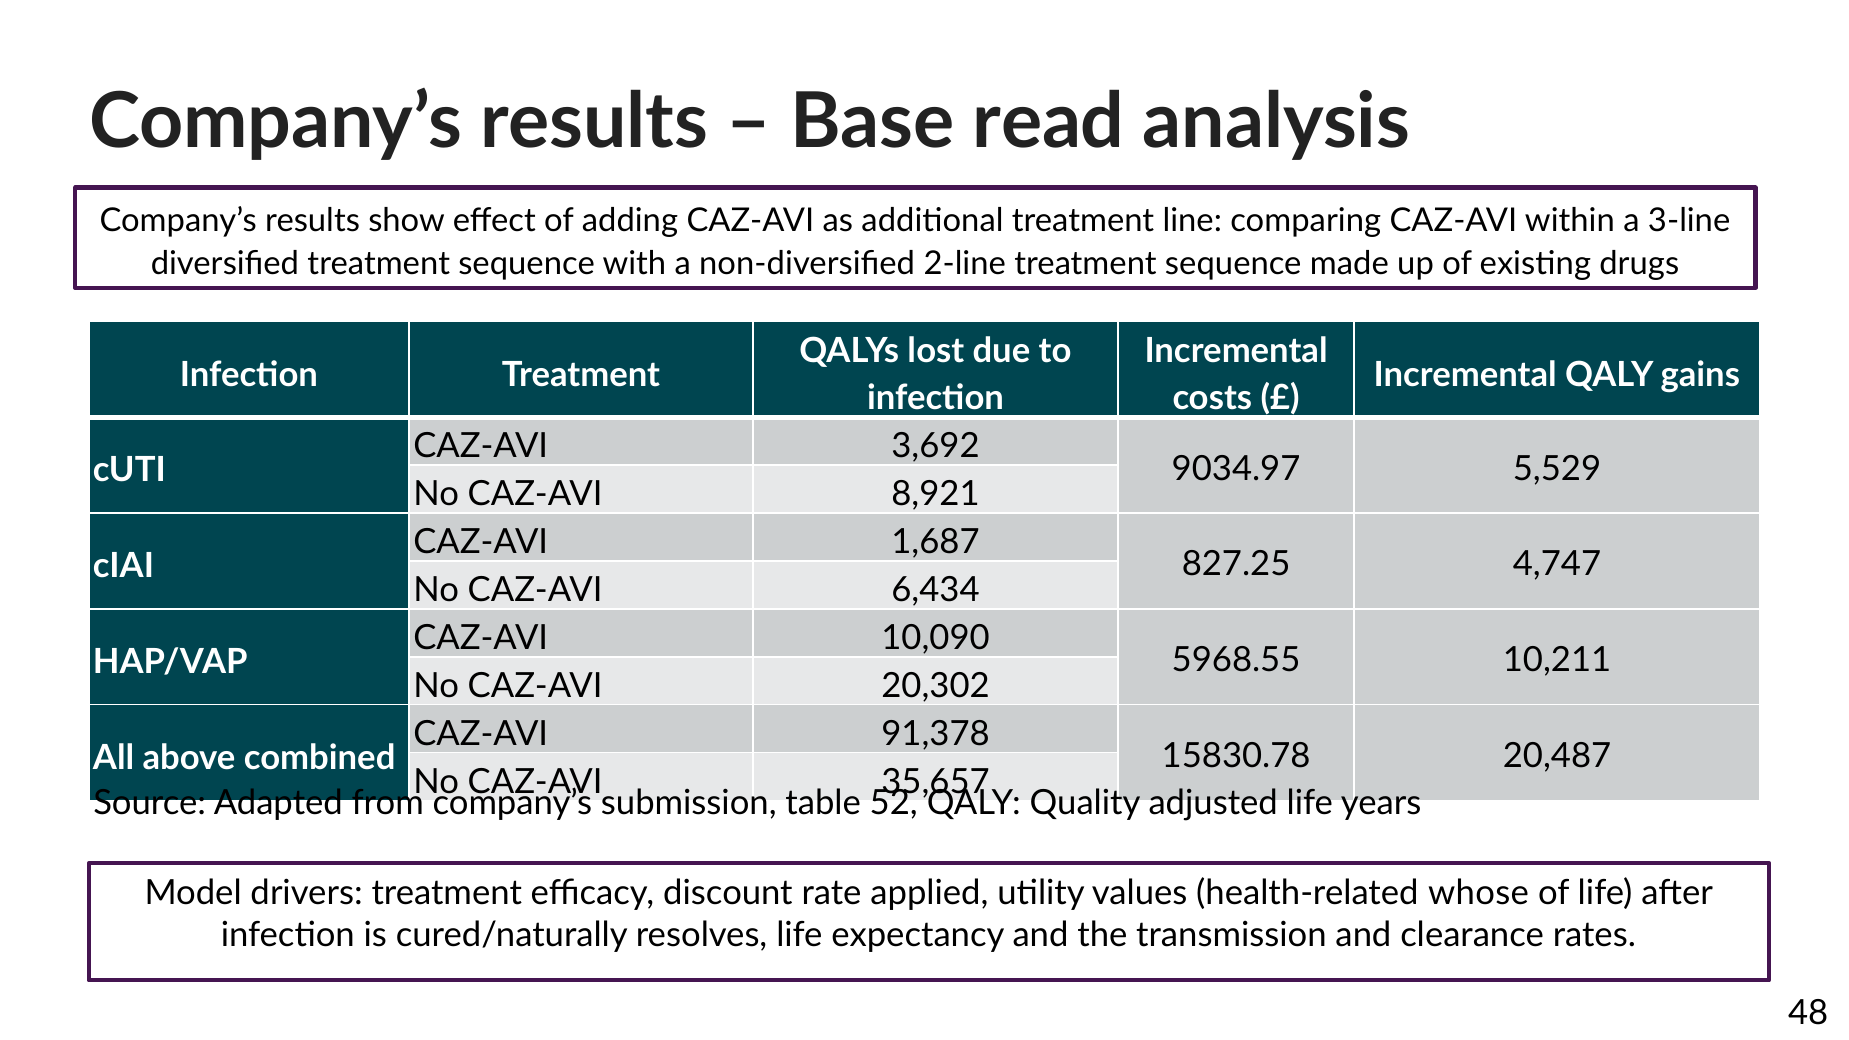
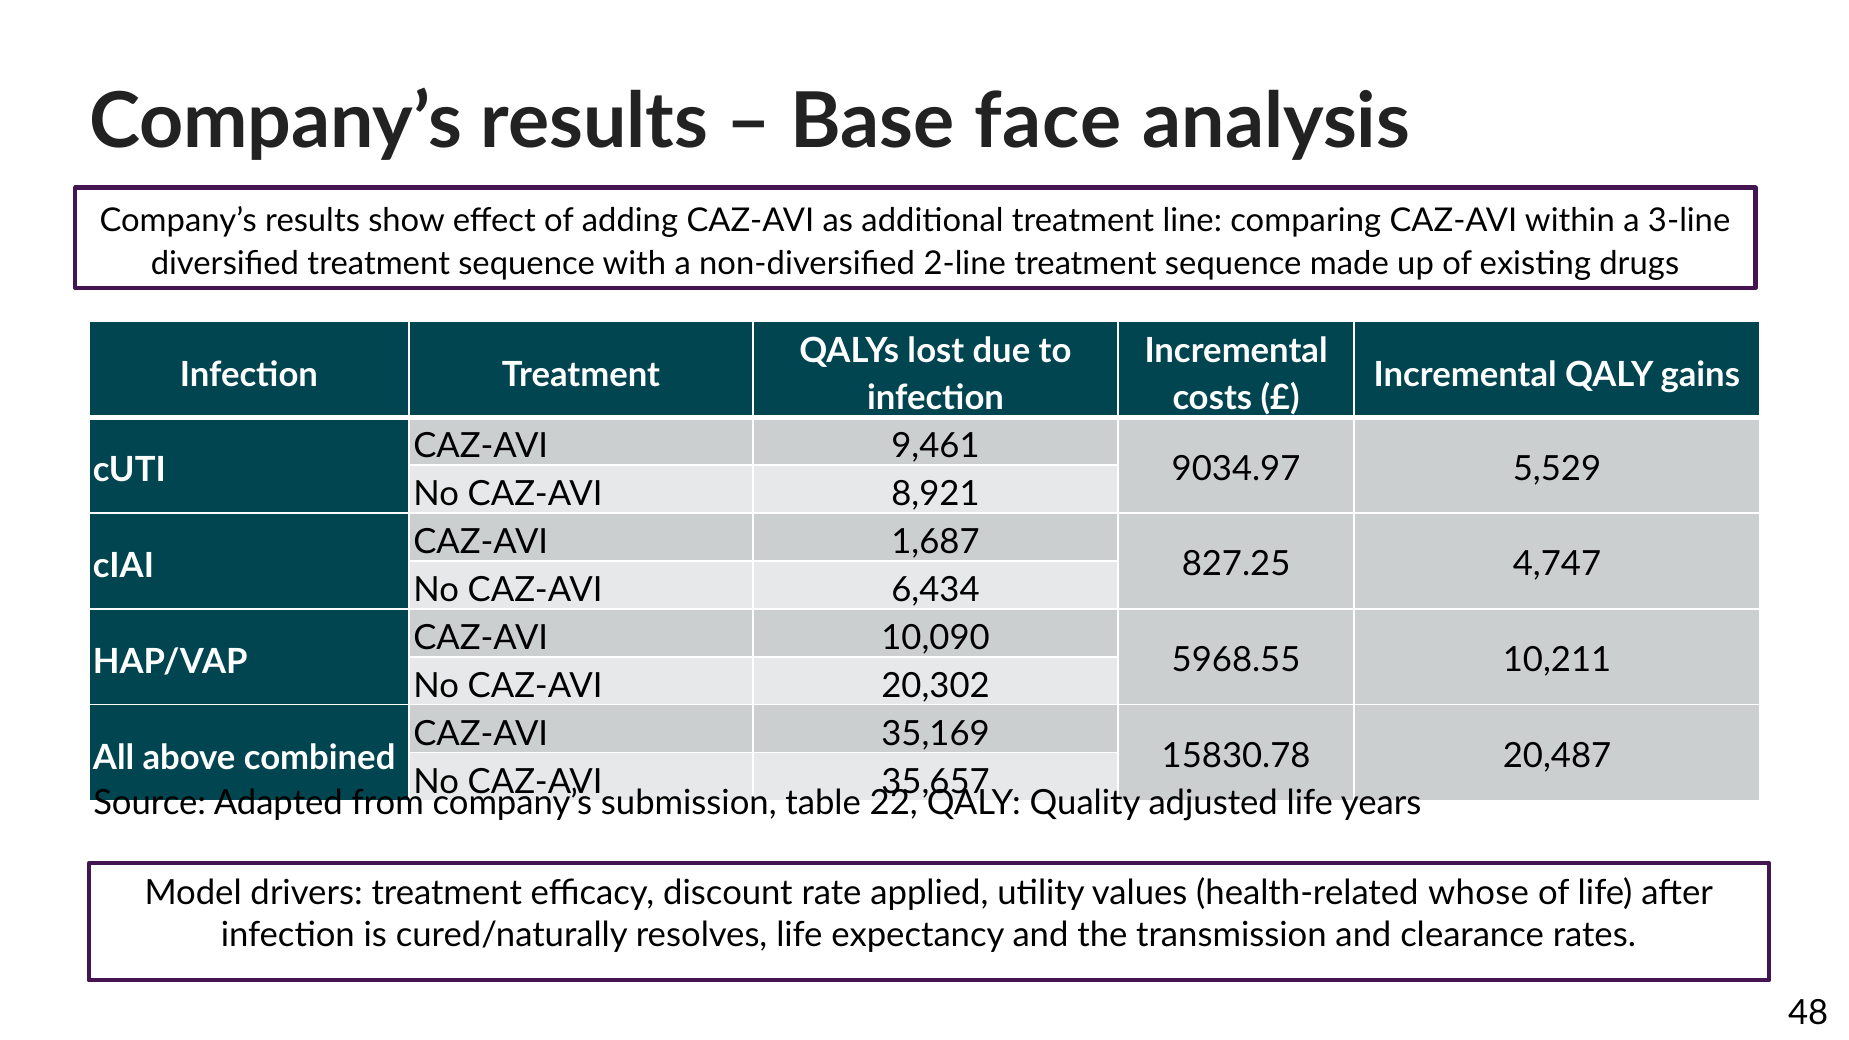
read: read -> face (1048, 122)
3,692: 3,692 -> 9,461 (936, 446)
91,378: 91,378 -> 35,169 (936, 734)
52: 52 -> 22 (894, 804)
